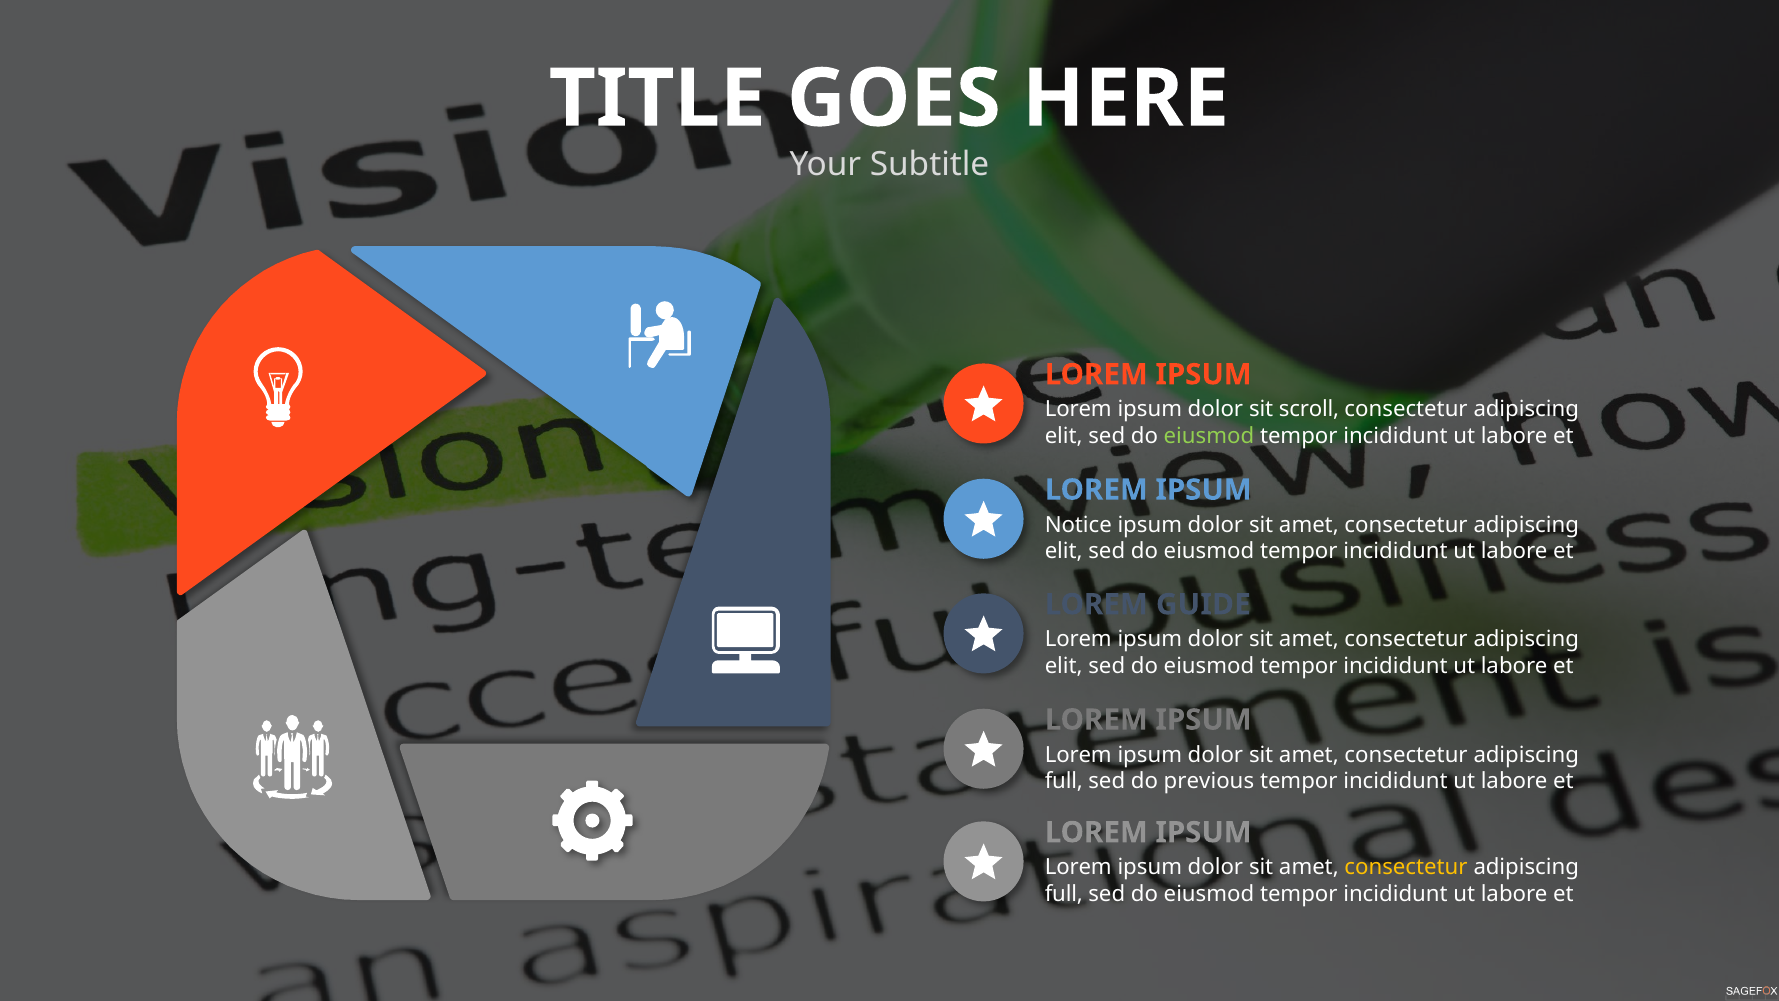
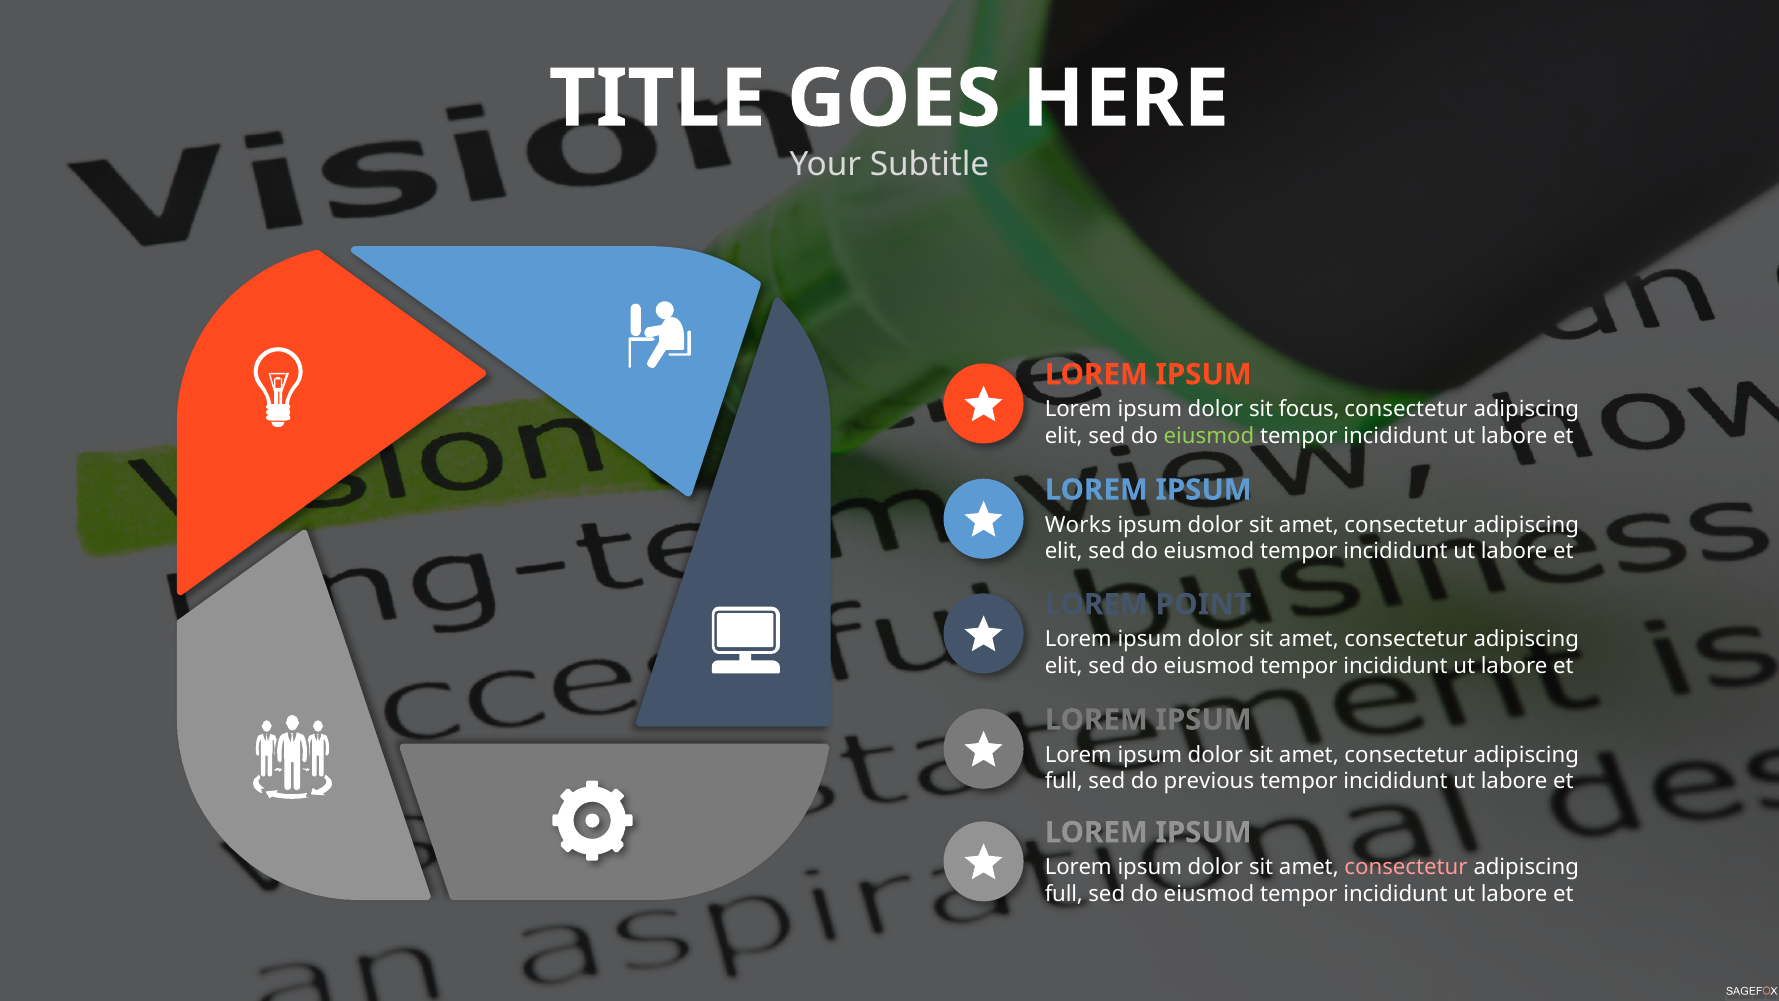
scroll: scroll -> focus (1309, 409)
Notice: Notice -> Works (1078, 525)
GUIDE: GUIDE -> POINT (1203, 604)
consectetur colour: yellow -> pink (1406, 867)
